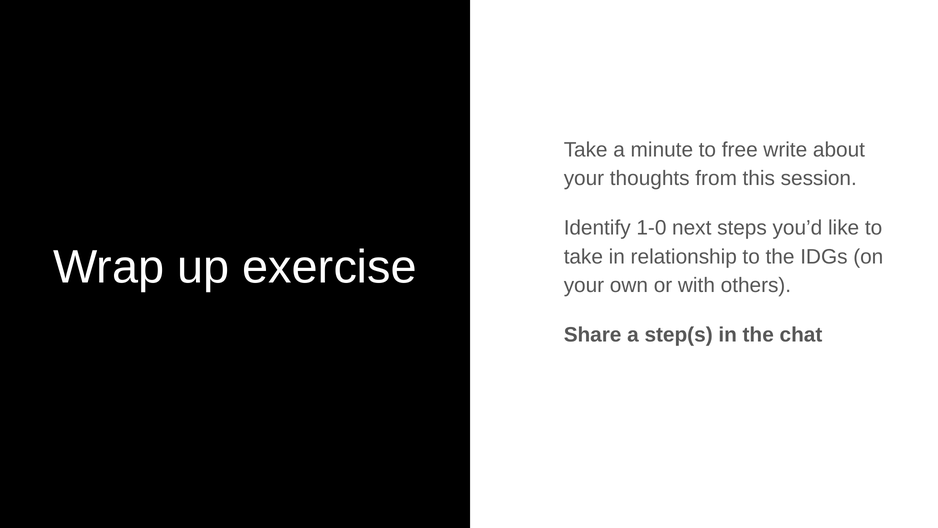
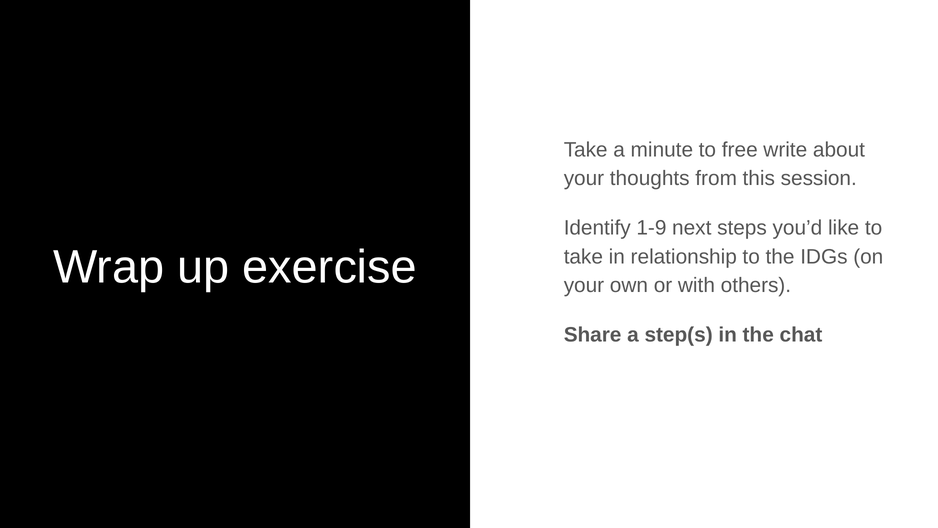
1-0: 1-0 -> 1-9 (651, 228)
